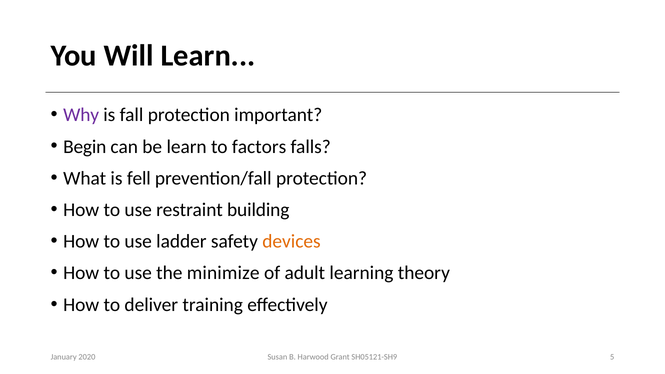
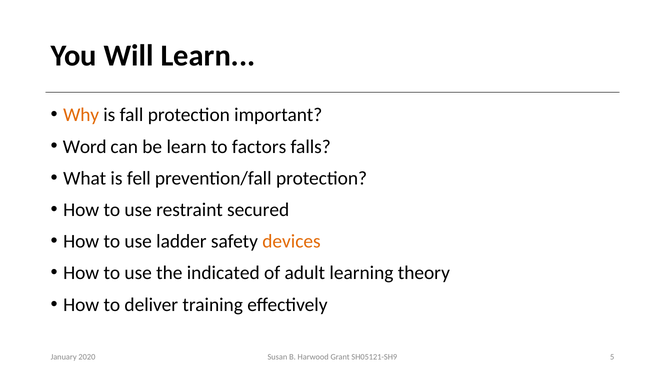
Why colour: purple -> orange (81, 115)
Begin: Begin -> Word (85, 147)
building: building -> secured (258, 210)
minimize: minimize -> indicated (223, 273)
